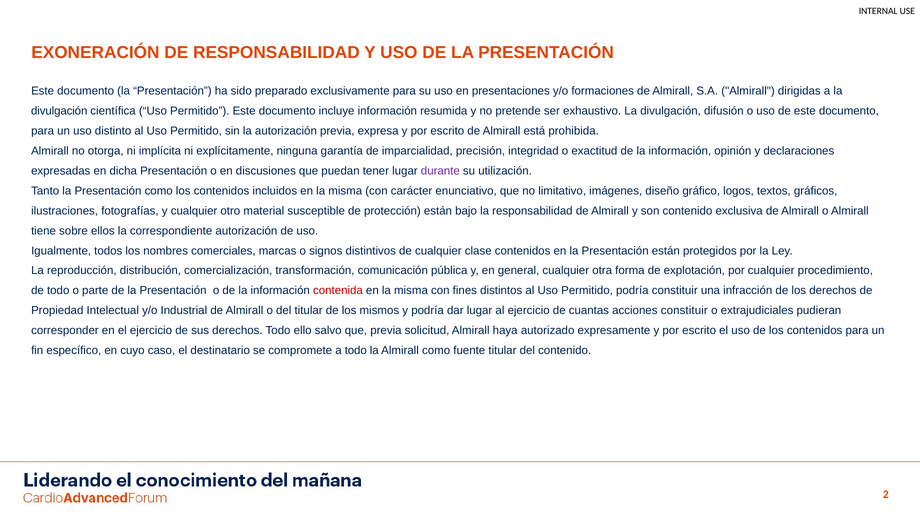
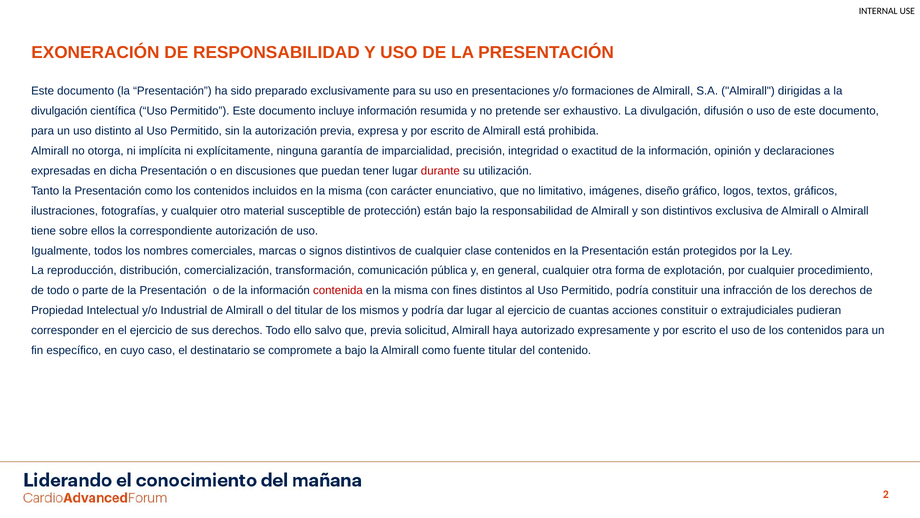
durante colour: purple -> red (440, 171)
son contenido: contenido -> distintivos (687, 211)
a todo: todo -> bajo (356, 350)
